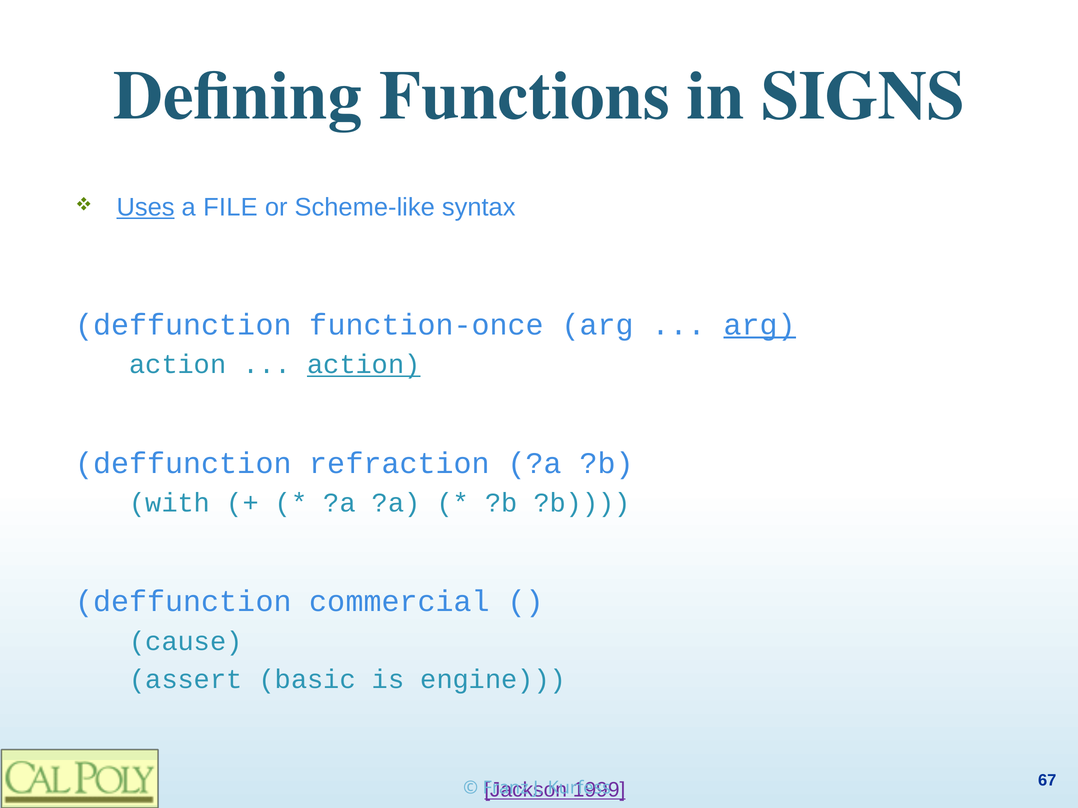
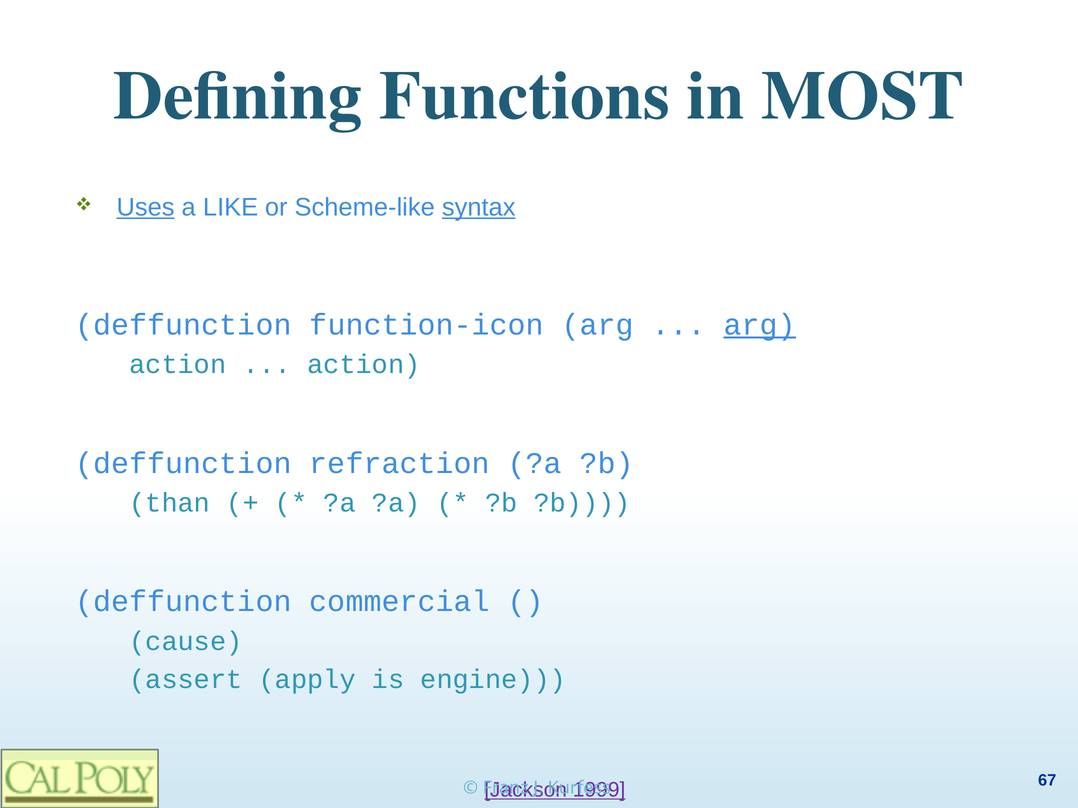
SIGNS: SIGNS -> MOST (863, 96)
FILE: FILE -> LIKE (231, 208)
syntax underline: none -> present (479, 208)
function-once: function-once -> function-icon (427, 325)
action underline: present -> none (364, 365)
with: with -> than (170, 503)
basic: basic -> apply (307, 680)
